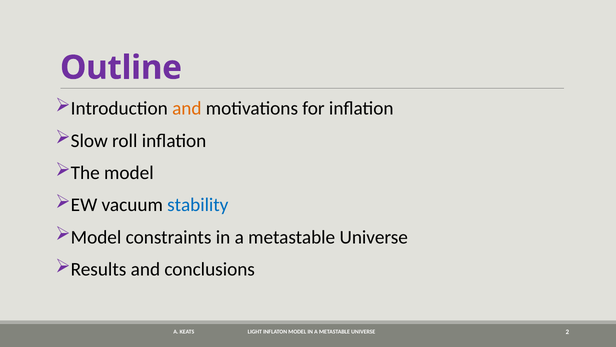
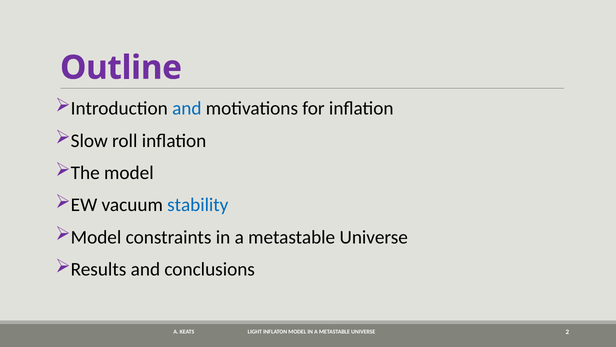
and colour: orange -> blue (187, 108)
